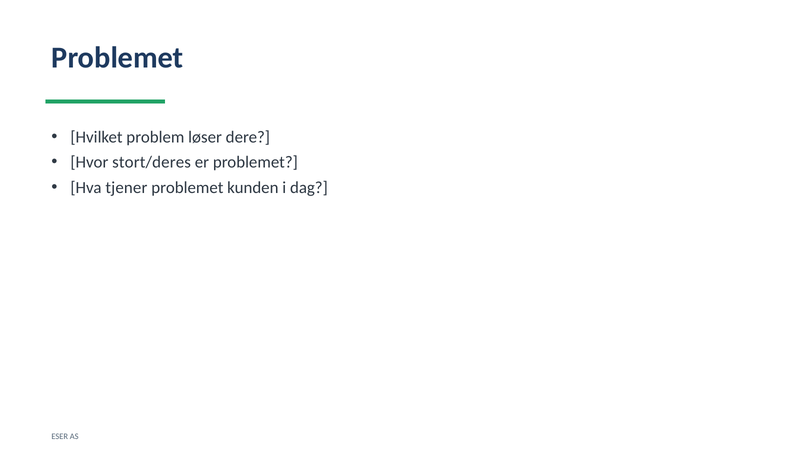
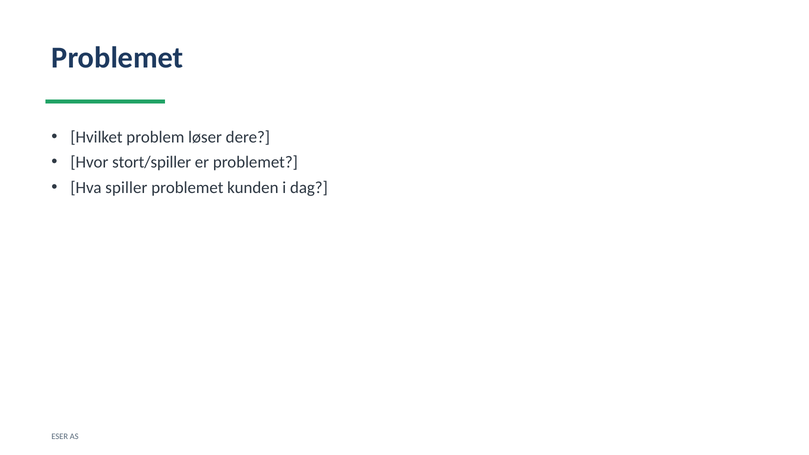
stort/deres: stort/deres -> stort/spiller (152, 162)
tjener: tjener -> spiller (126, 188)
